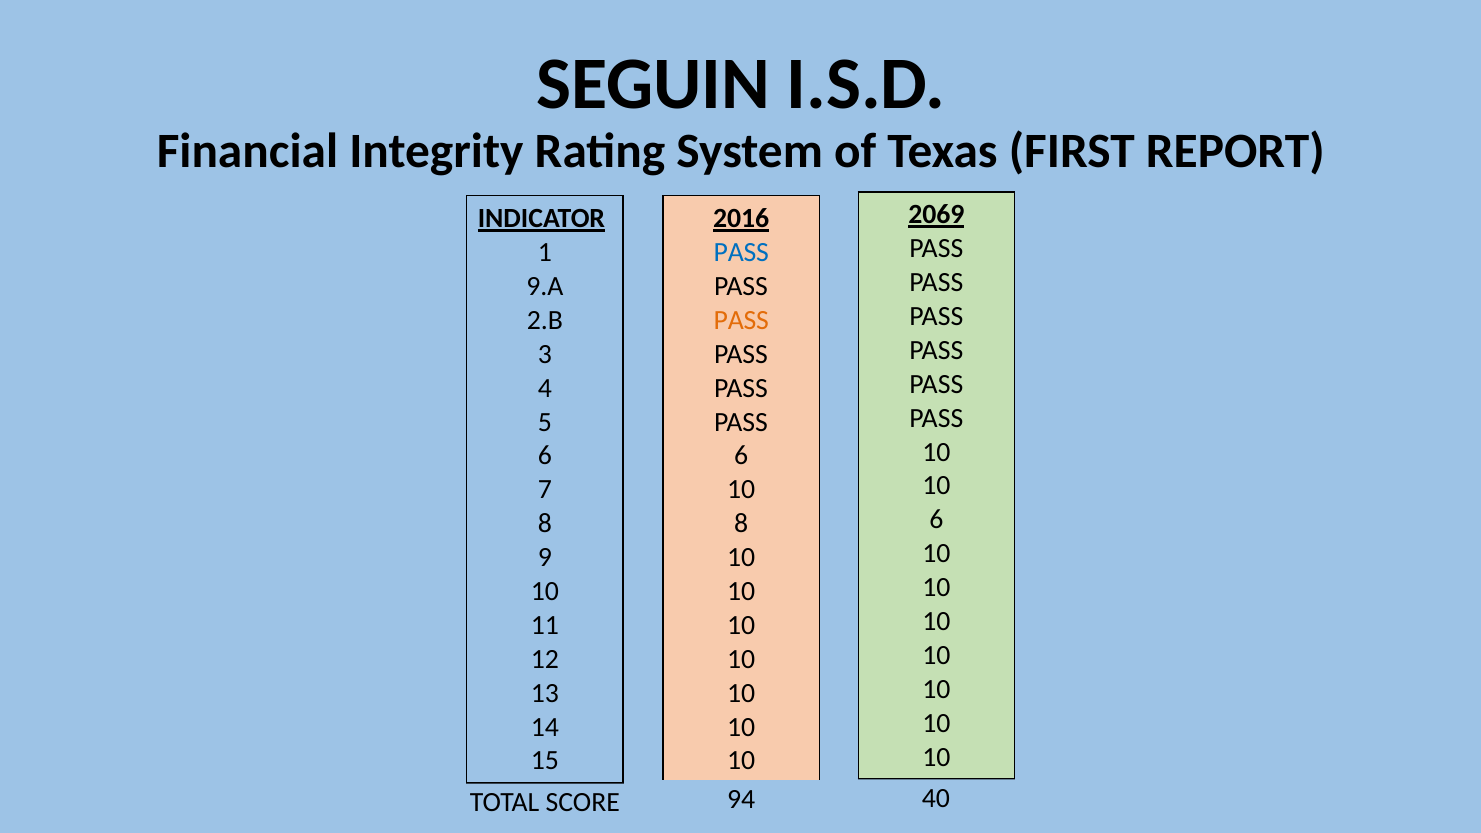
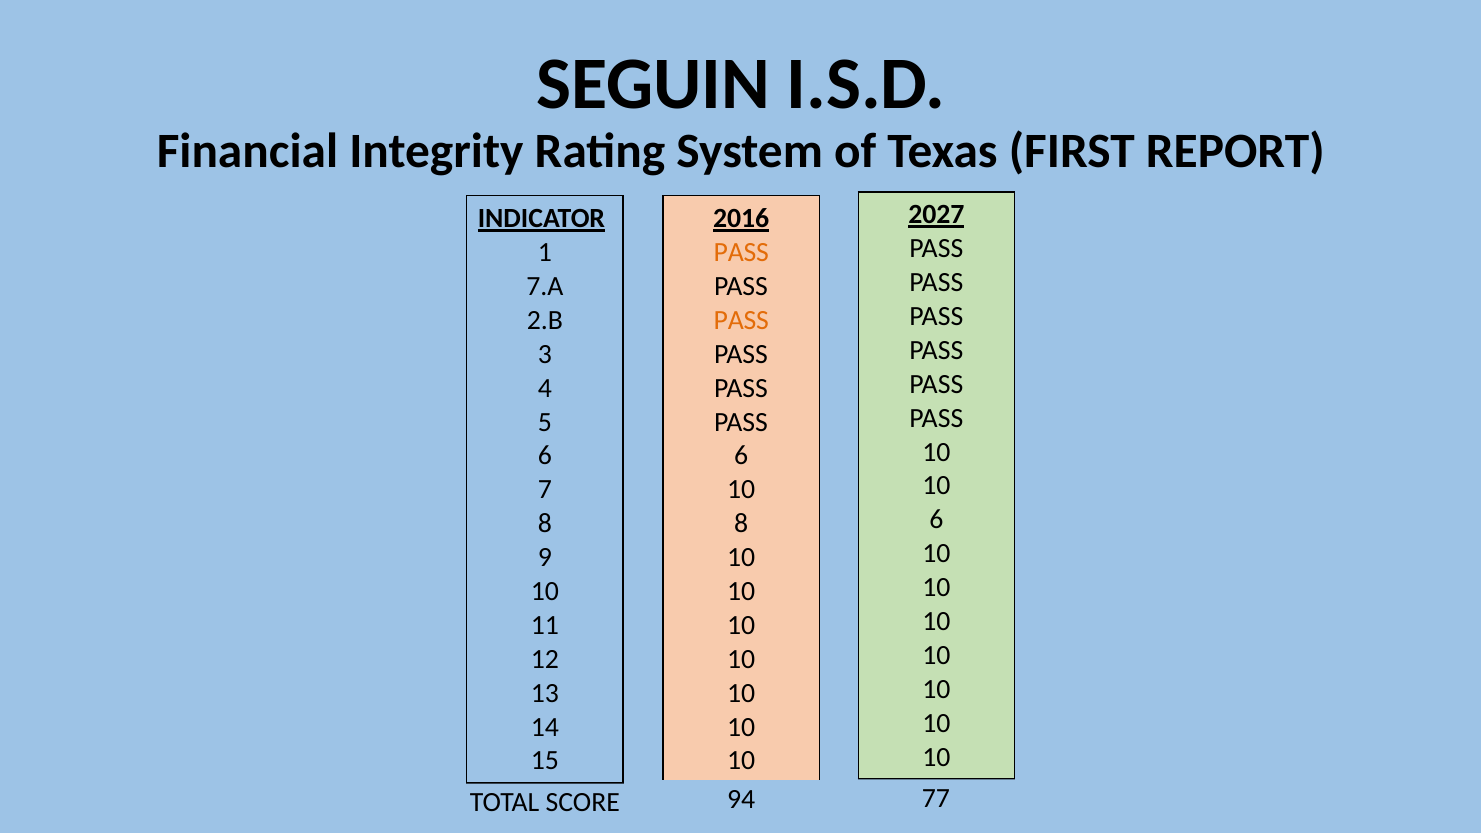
2069: 2069 -> 2027 (936, 215)
PASS colour: blue -> orange (741, 252)
9.A: 9.A -> 7.A (545, 286)
40: 40 -> 77 (936, 798)
